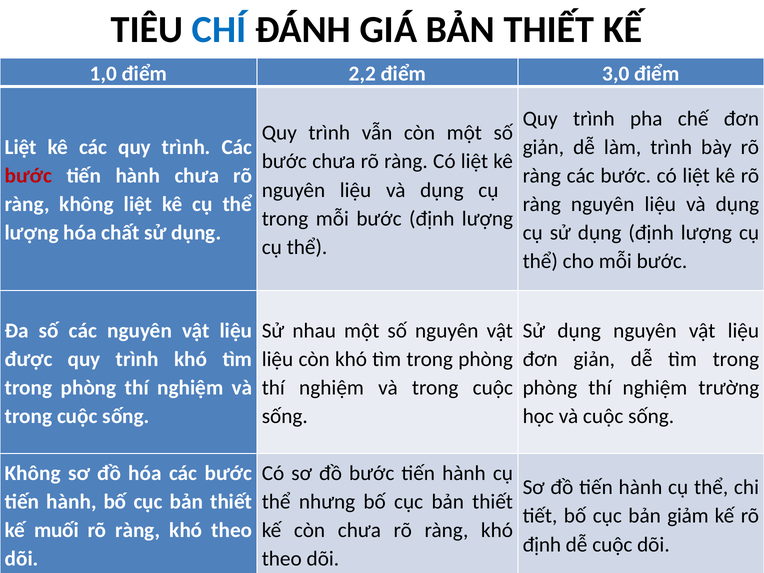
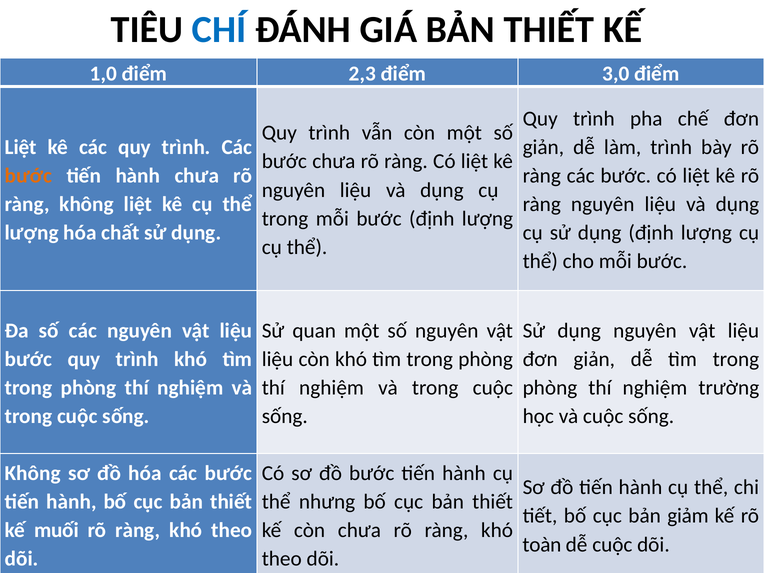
2,2: 2,2 -> 2,3 (362, 74)
bước colour: red -> orange (28, 176)
nhau: nhau -> quan (314, 331)
được: được -> bước (29, 359)
định: định -> toàn (542, 545)
